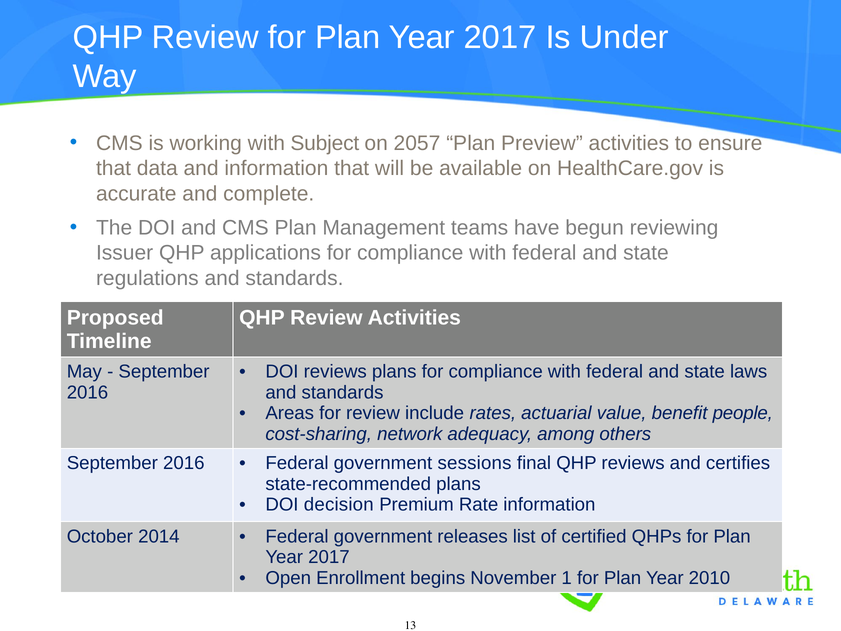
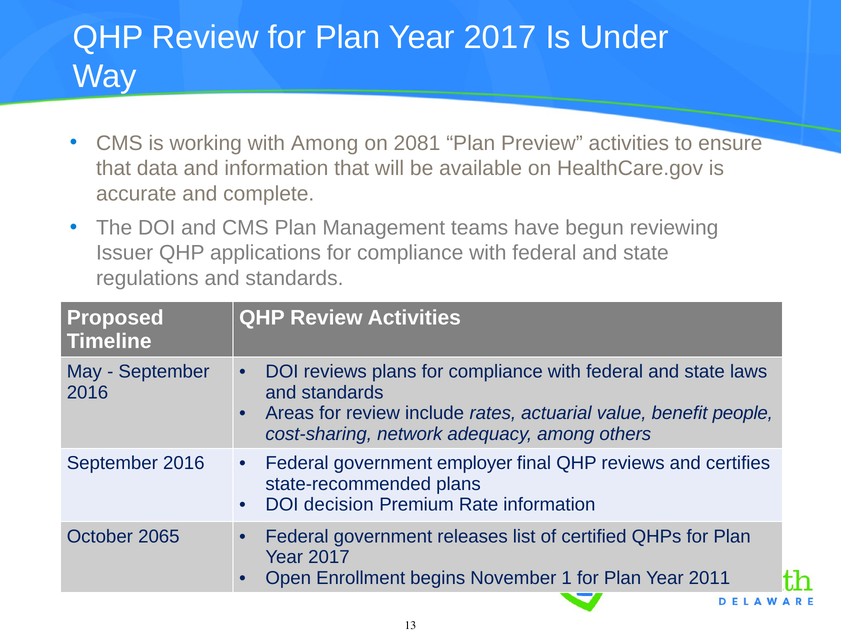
with Subject: Subject -> Among (325, 143)
2057: 2057 -> 2081 (417, 143)
sessions: sessions -> employer (475, 463)
2014: 2014 -> 2065 (159, 536)
2010: 2010 -> 2011 (709, 578)
